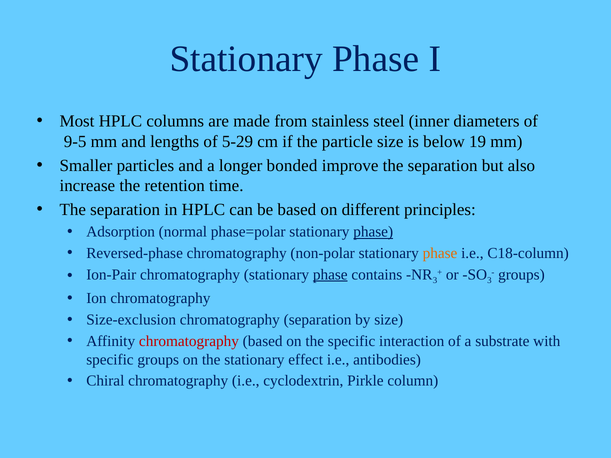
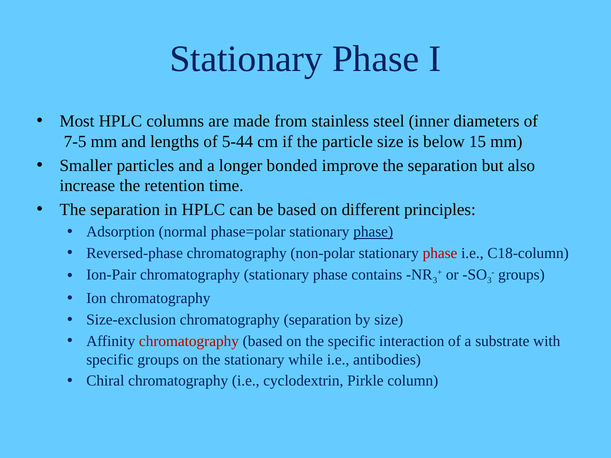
9-5: 9-5 -> 7-5 (75, 142)
5-29: 5-29 -> 5-44 (237, 142)
19: 19 -> 15 (478, 142)
phase colour: orange -> red (440, 253)
phase underline: present -> none (330, 275)
effect: effect -> while (306, 360)
